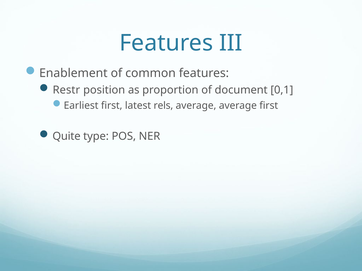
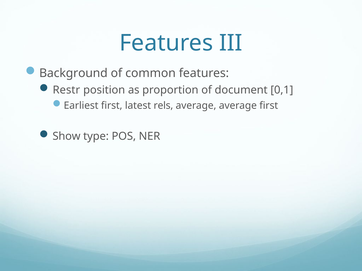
Enablement: Enablement -> Background (73, 73)
Quite: Quite -> Show (66, 137)
